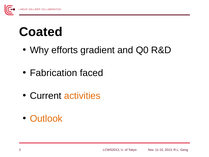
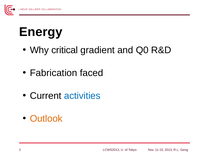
Coated: Coated -> Energy (41, 32)
efforts: efforts -> critical (65, 50)
activities colour: orange -> blue (82, 96)
